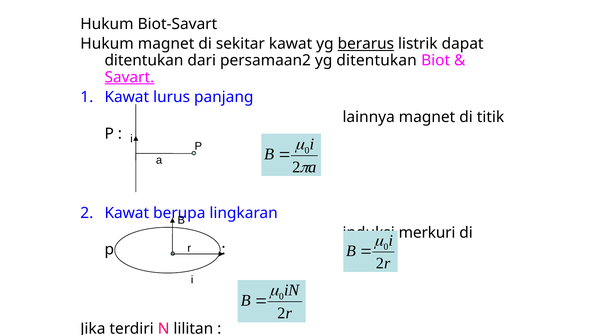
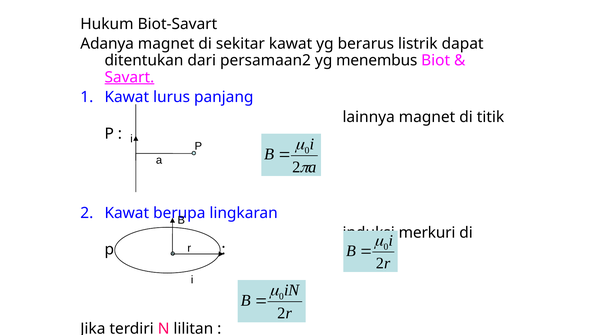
Hukum: Hukum -> Adanya (107, 44)
berarus underline: present -> none (366, 44)
yg ditentukan: ditentukan -> menembus (377, 60)
